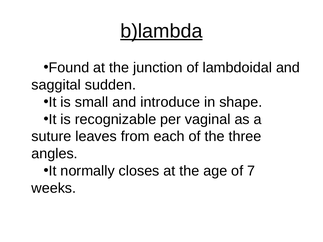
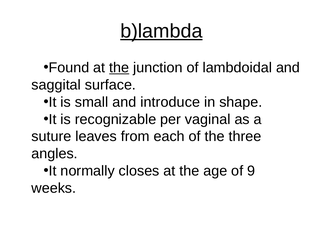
the underline: none -> present (119, 68)
sudden: sudden -> surface (110, 85)
7: 7 -> 9 (251, 171)
